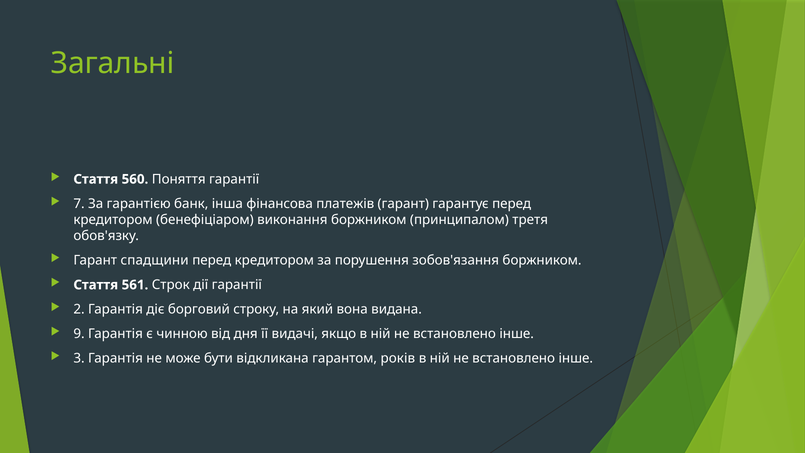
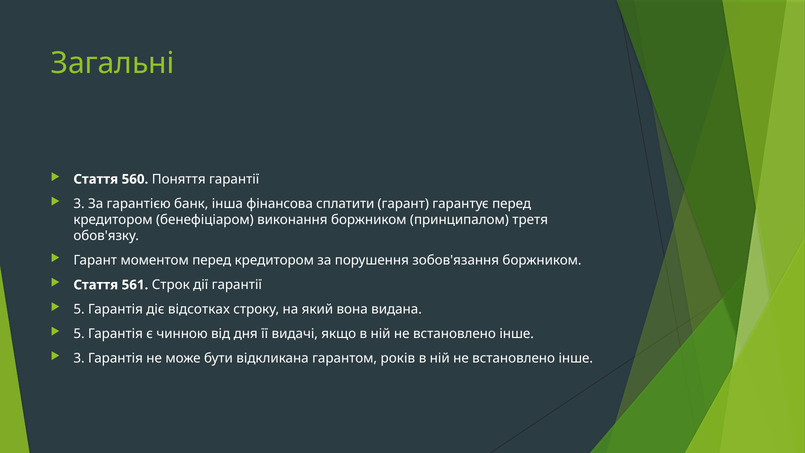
7: 7 -> 3 (79, 204)
платежів: платежів -> сплатити (345, 204)
спадщини: спадщини -> моментом (155, 260)
2: 2 -> 5 (79, 309)
борговий: борговий -> відсотках (199, 309)
9: 9 -> 5 (79, 334)
